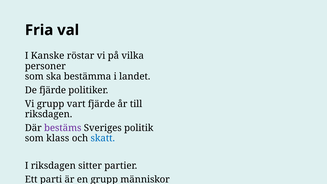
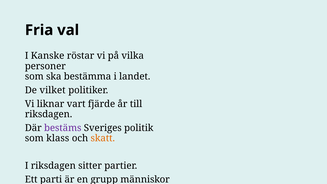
De fjärde: fjärde -> vilket (53, 90)
Vi grupp: grupp -> liknar (51, 104)
skatt colour: blue -> orange (103, 138)
